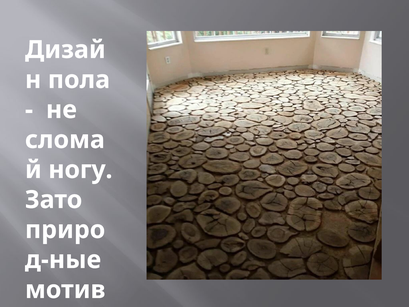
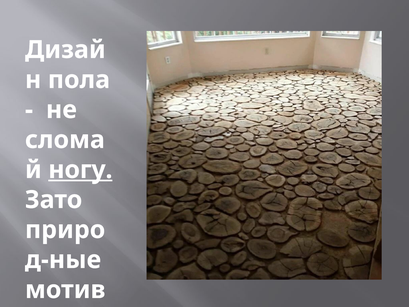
ногу underline: none -> present (80, 170)
